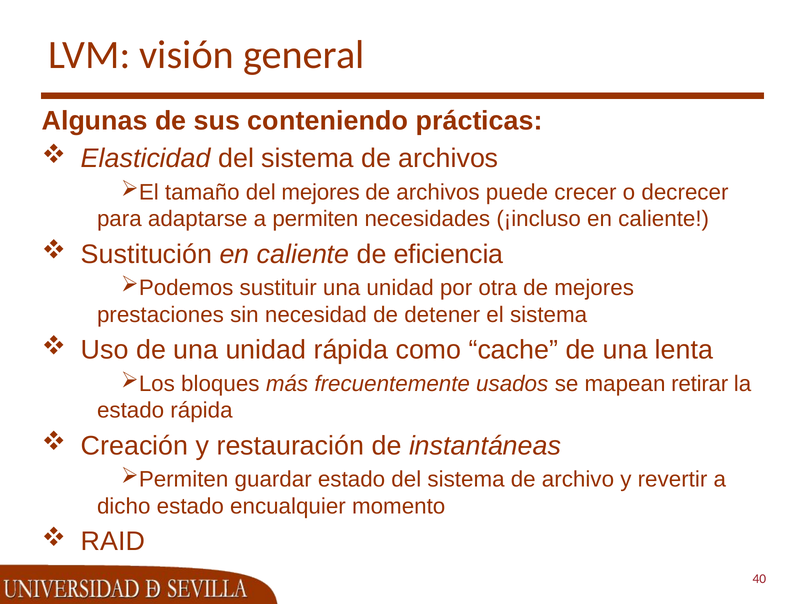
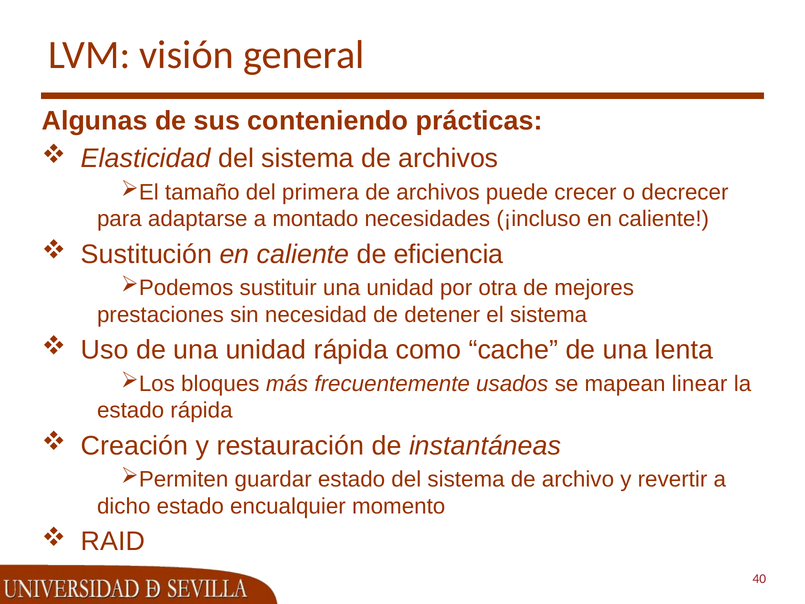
del mejores: mejores -> primera (320, 192)
permiten: permiten -> montado (315, 219)
retirar: retirar -> linear (700, 384)
